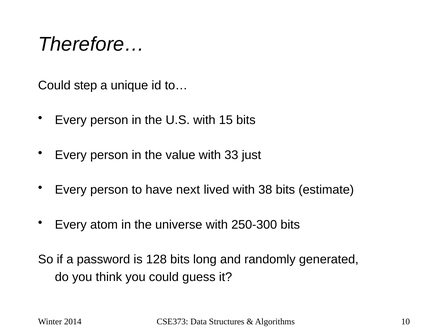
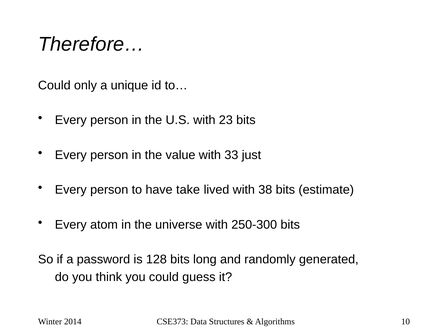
step: step -> only (85, 85)
15: 15 -> 23 (226, 120)
next: next -> take (188, 190)
